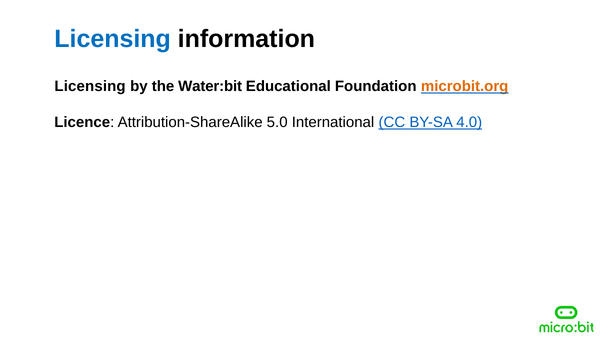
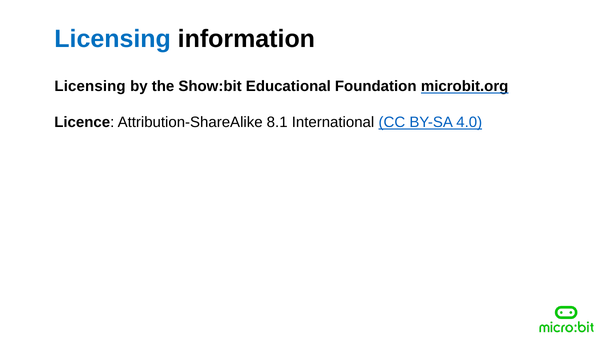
Water:bit: Water:bit -> Show:bit (210, 86)
microbit.org colour: orange -> black (465, 86)
5.0: 5.0 -> 8.1 (277, 122)
